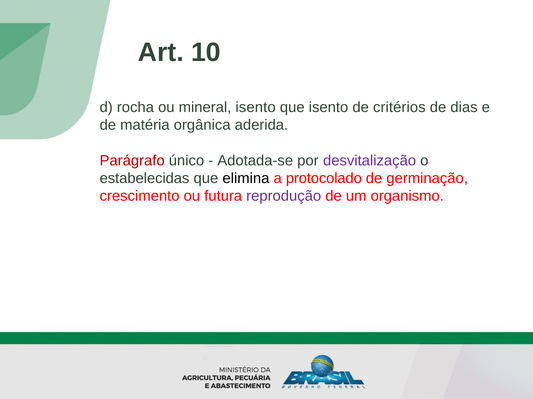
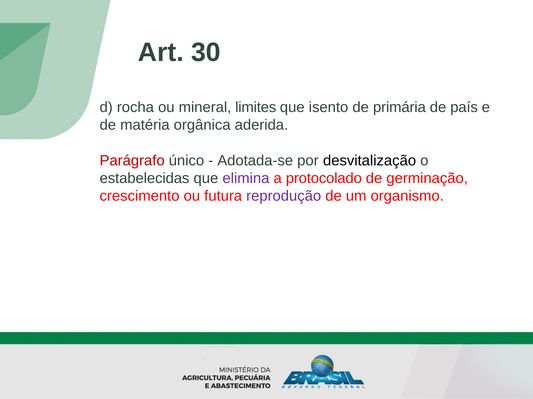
10: 10 -> 30 (206, 52)
mineral isento: isento -> limites (256, 107)
critérios: critérios -> primária (399, 107)
dias: dias -> país (464, 107)
desvitalização colour: purple -> black (370, 161)
elimina colour: black -> purple (246, 179)
